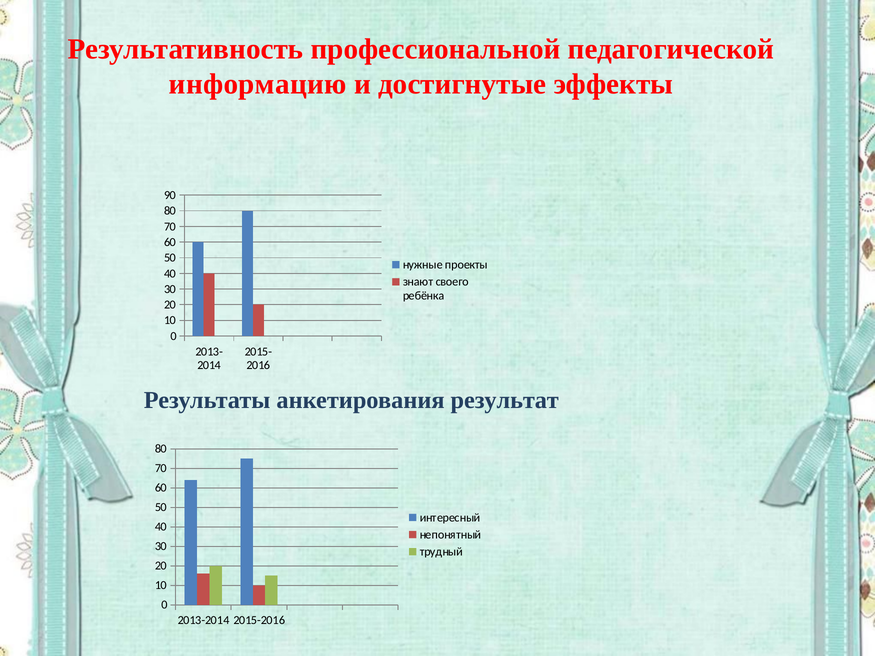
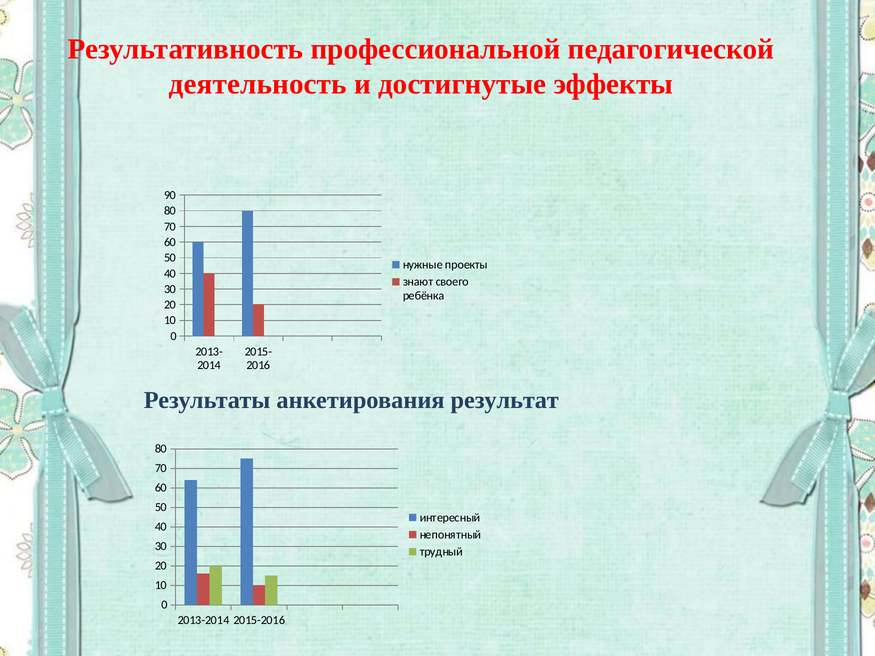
информацию: информацию -> деятельность (258, 84)
